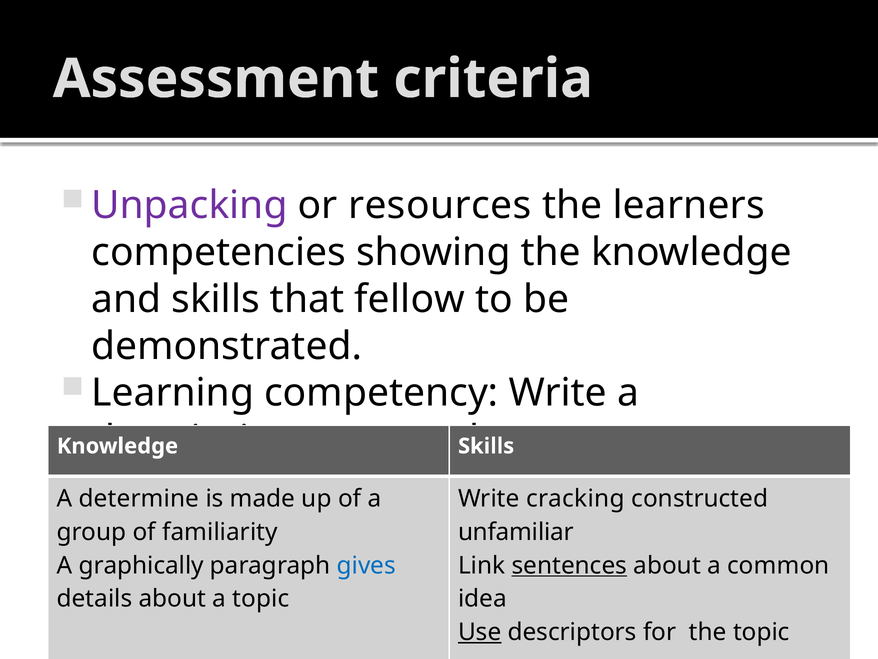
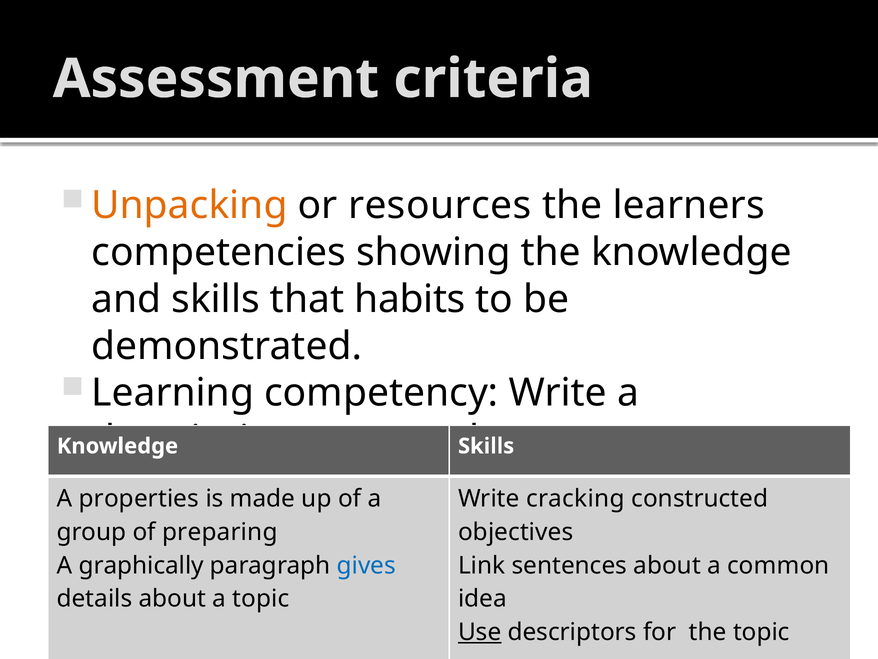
Unpacking colour: purple -> orange (189, 205)
fellow: fellow -> habits (410, 299)
determine: determine -> properties (139, 498)
familiarity: familiarity -> preparing (220, 532)
unfamiliar: unfamiliar -> objectives (516, 532)
sentences underline: present -> none (569, 565)
